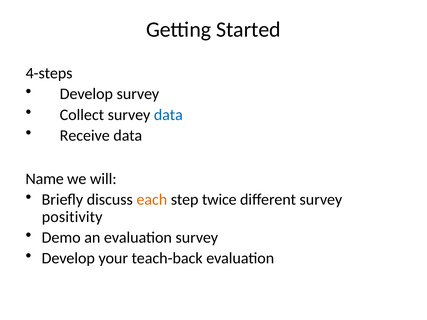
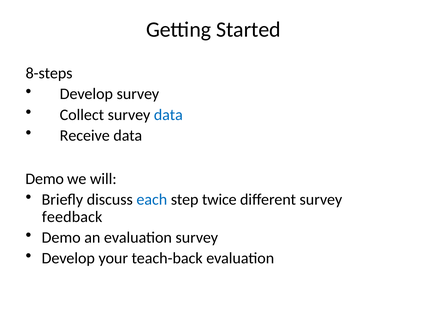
4-steps: 4-steps -> 8-steps (49, 73)
Name: Name -> Demo (45, 179)
each colour: orange -> blue (152, 200)
positivity: positivity -> feedback (72, 217)
